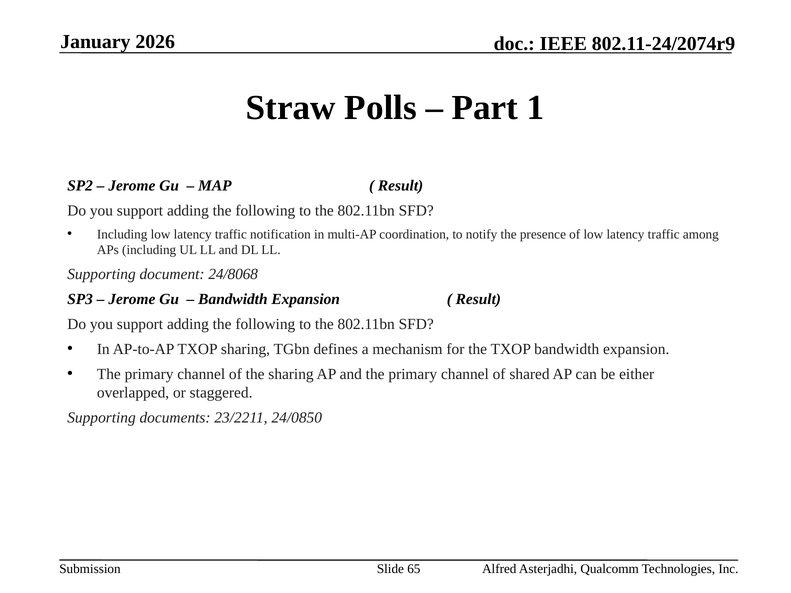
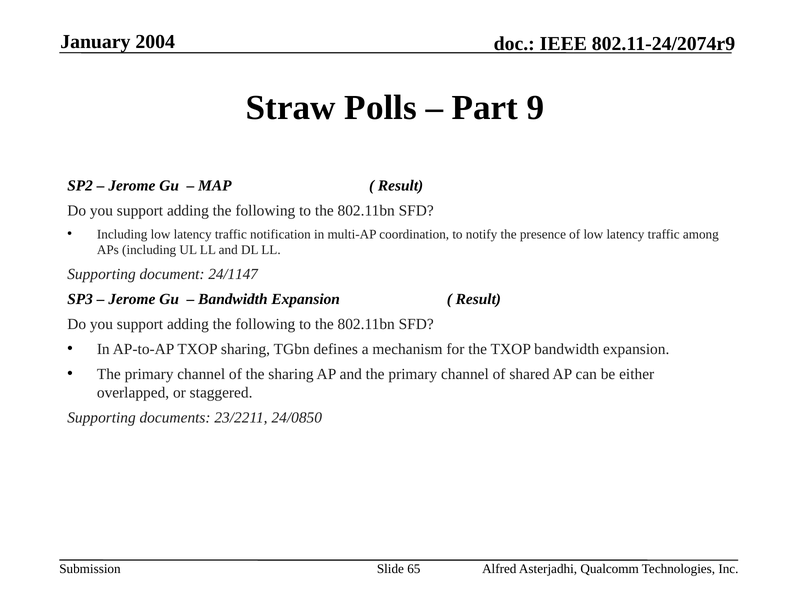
2026: 2026 -> 2004 (155, 42)
1: 1 -> 9 (536, 108)
24/8068: 24/8068 -> 24/1147 (233, 274)
